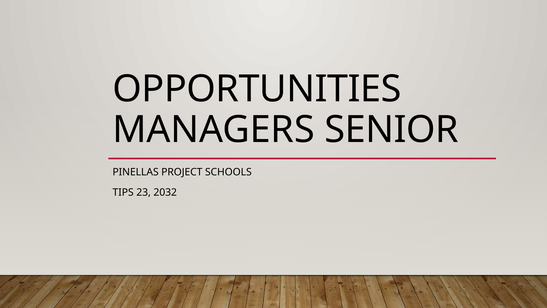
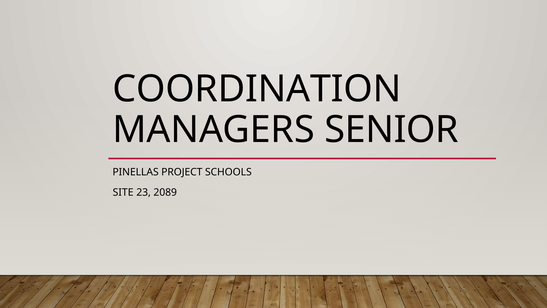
OPPORTUNITIES: OPPORTUNITIES -> COORDINATION (257, 89)
TIPS: TIPS -> SITE (123, 192)
2032: 2032 -> 2089 (165, 192)
